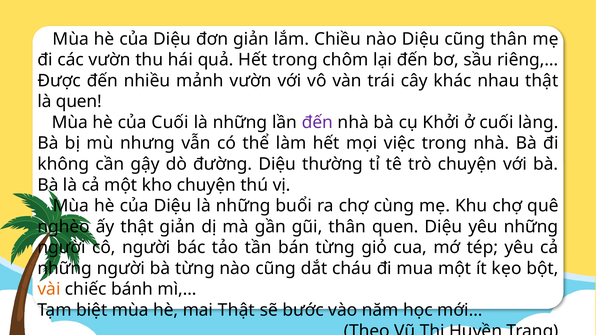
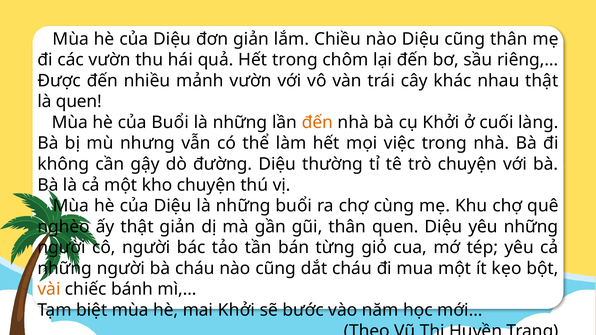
của Cuối: Cuối -> Buổi (170, 122)
đến colour: purple -> orange (317, 122)
bà từng: từng -> cháu (195, 269)
mai Thật: Thật -> Khởi (236, 310)
